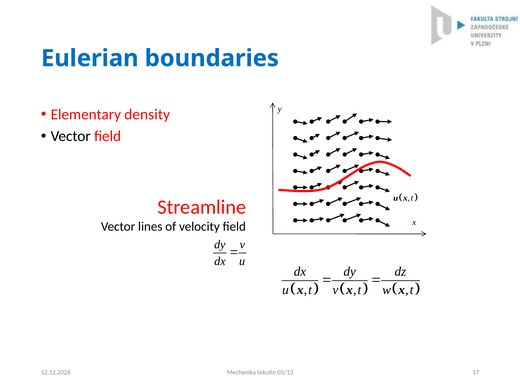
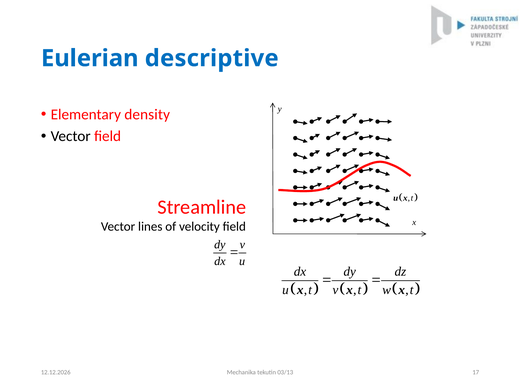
boundaries: boundaries -> descriptive (212, 58)
